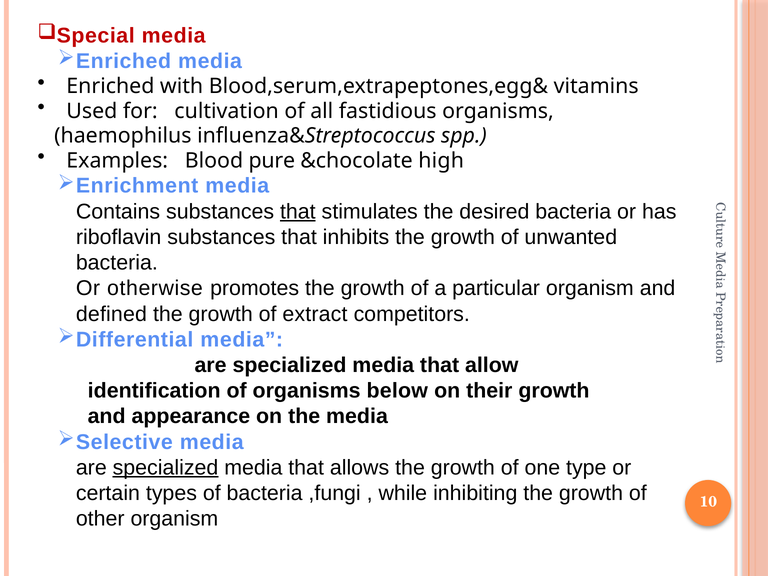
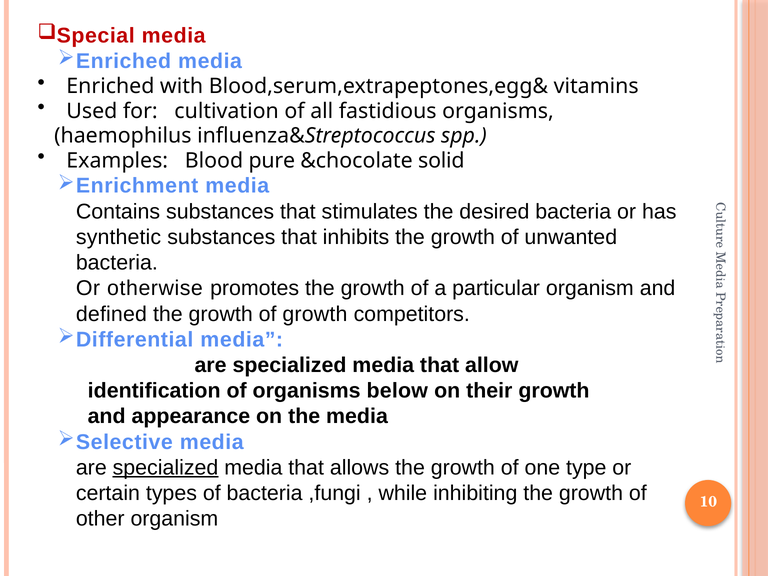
high: high -> solid (441, 160)
that underline: present -> none (298, 212)
riboflavin: riboflavin -> synthetic (119, 237)
of extract: extract -> growth (315, 314)
